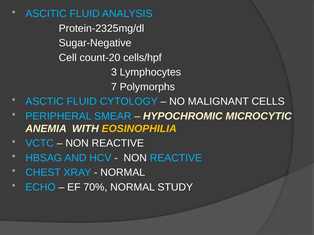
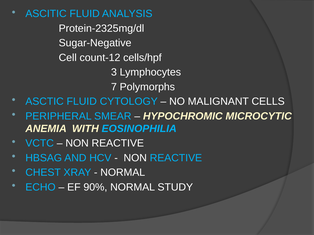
count-20: count-20 -> count-12 (100, 58)
EOSINOPHILIA colour: yellow -> light blue (139, 129)
70%: 70% -> 90% (95, 187)
